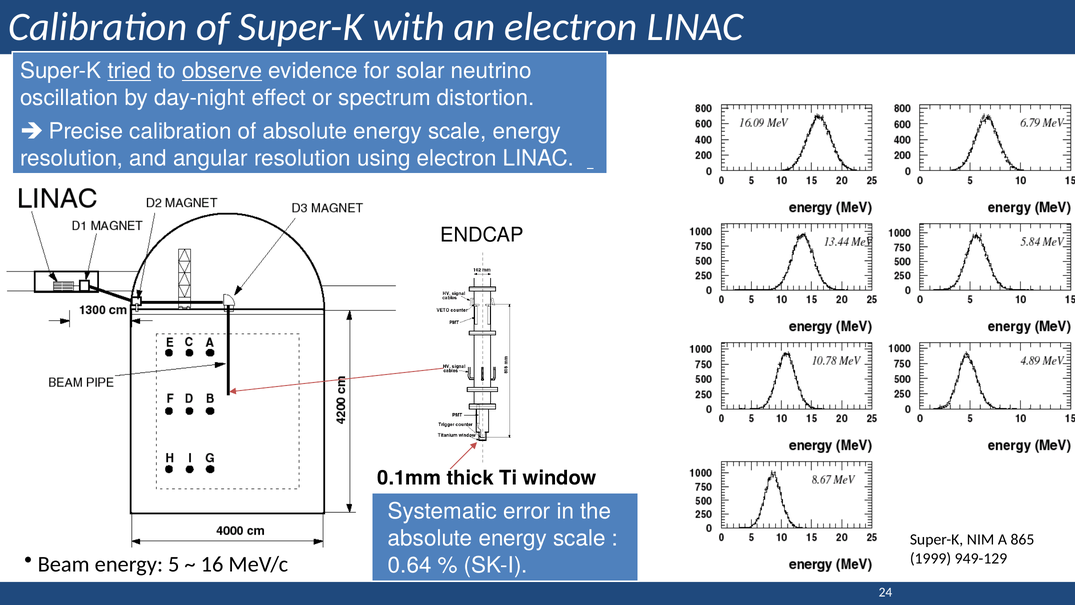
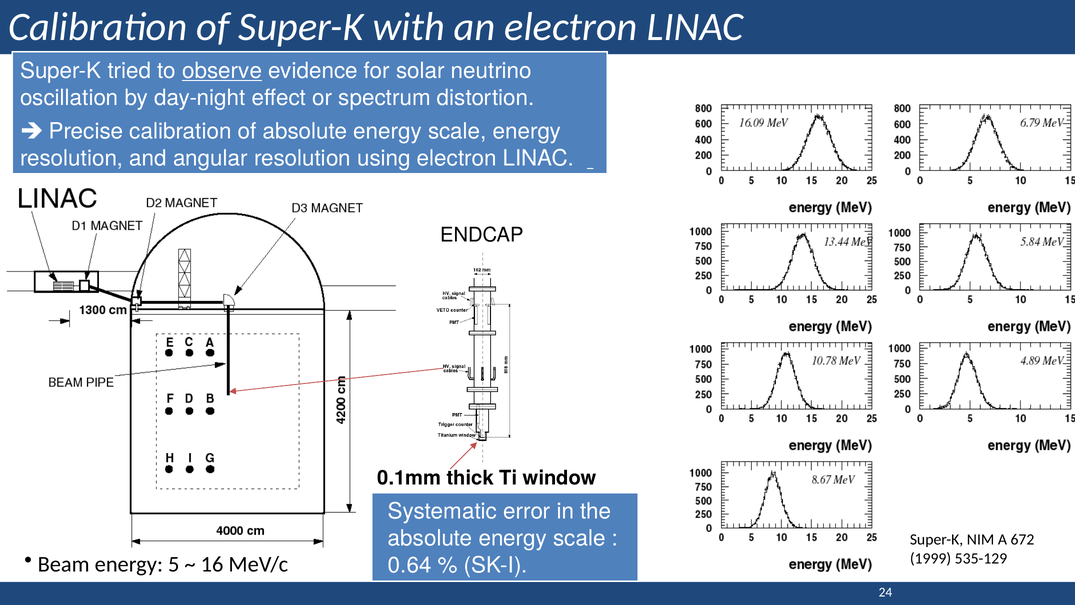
tried underline: present -> none (129, 71)
865: 865 -> 672 (1022, 539)
949-129: 949-129 -> 535-129 (981, 558)
